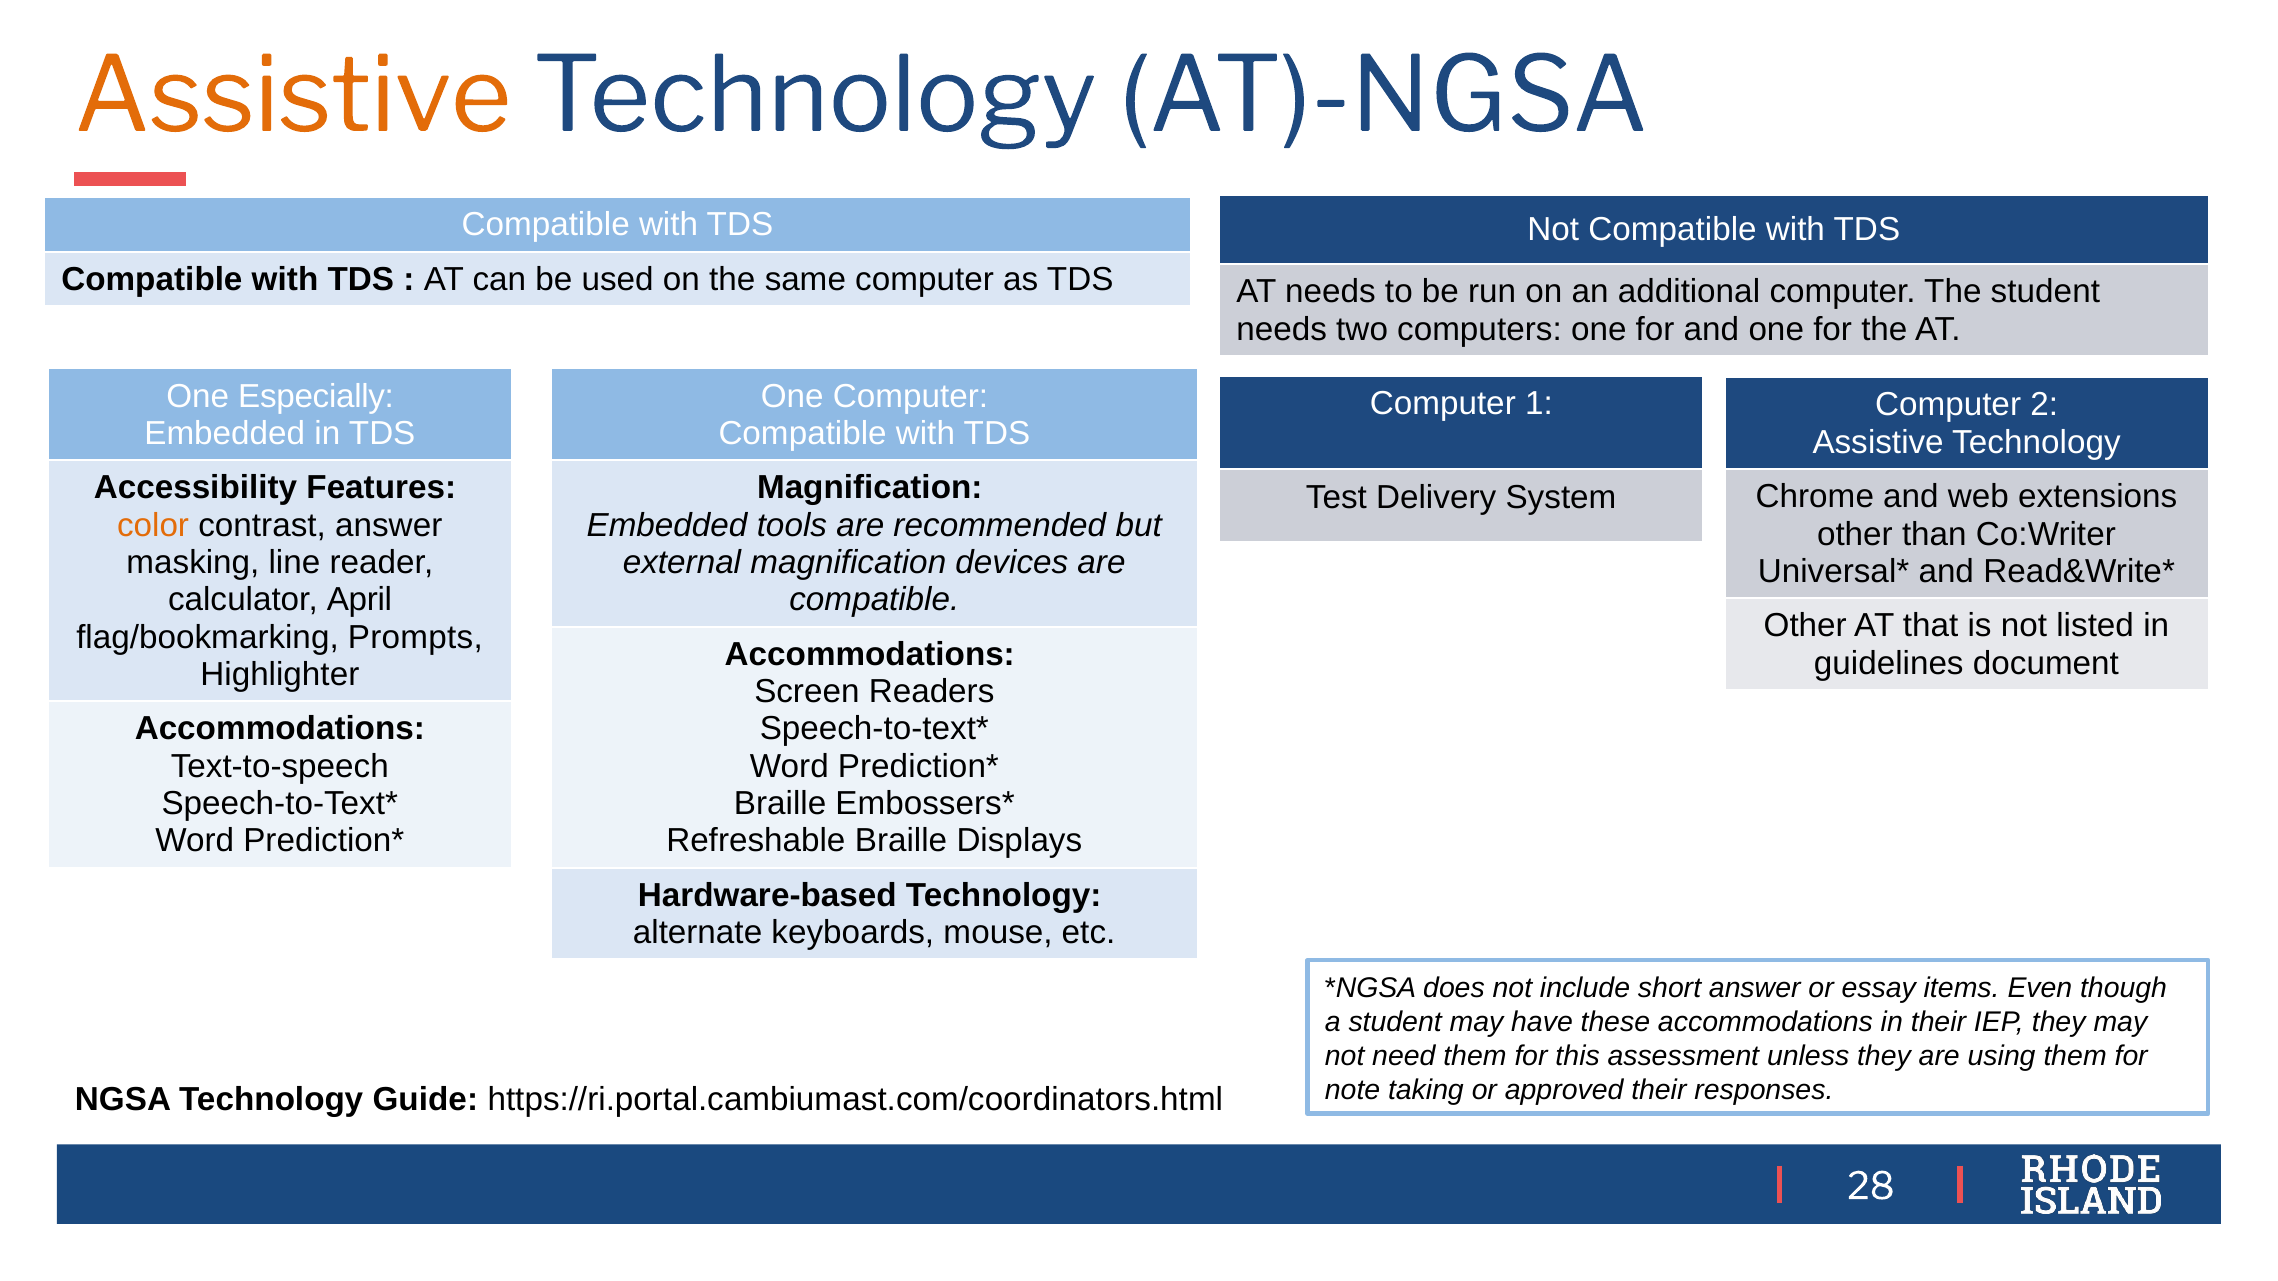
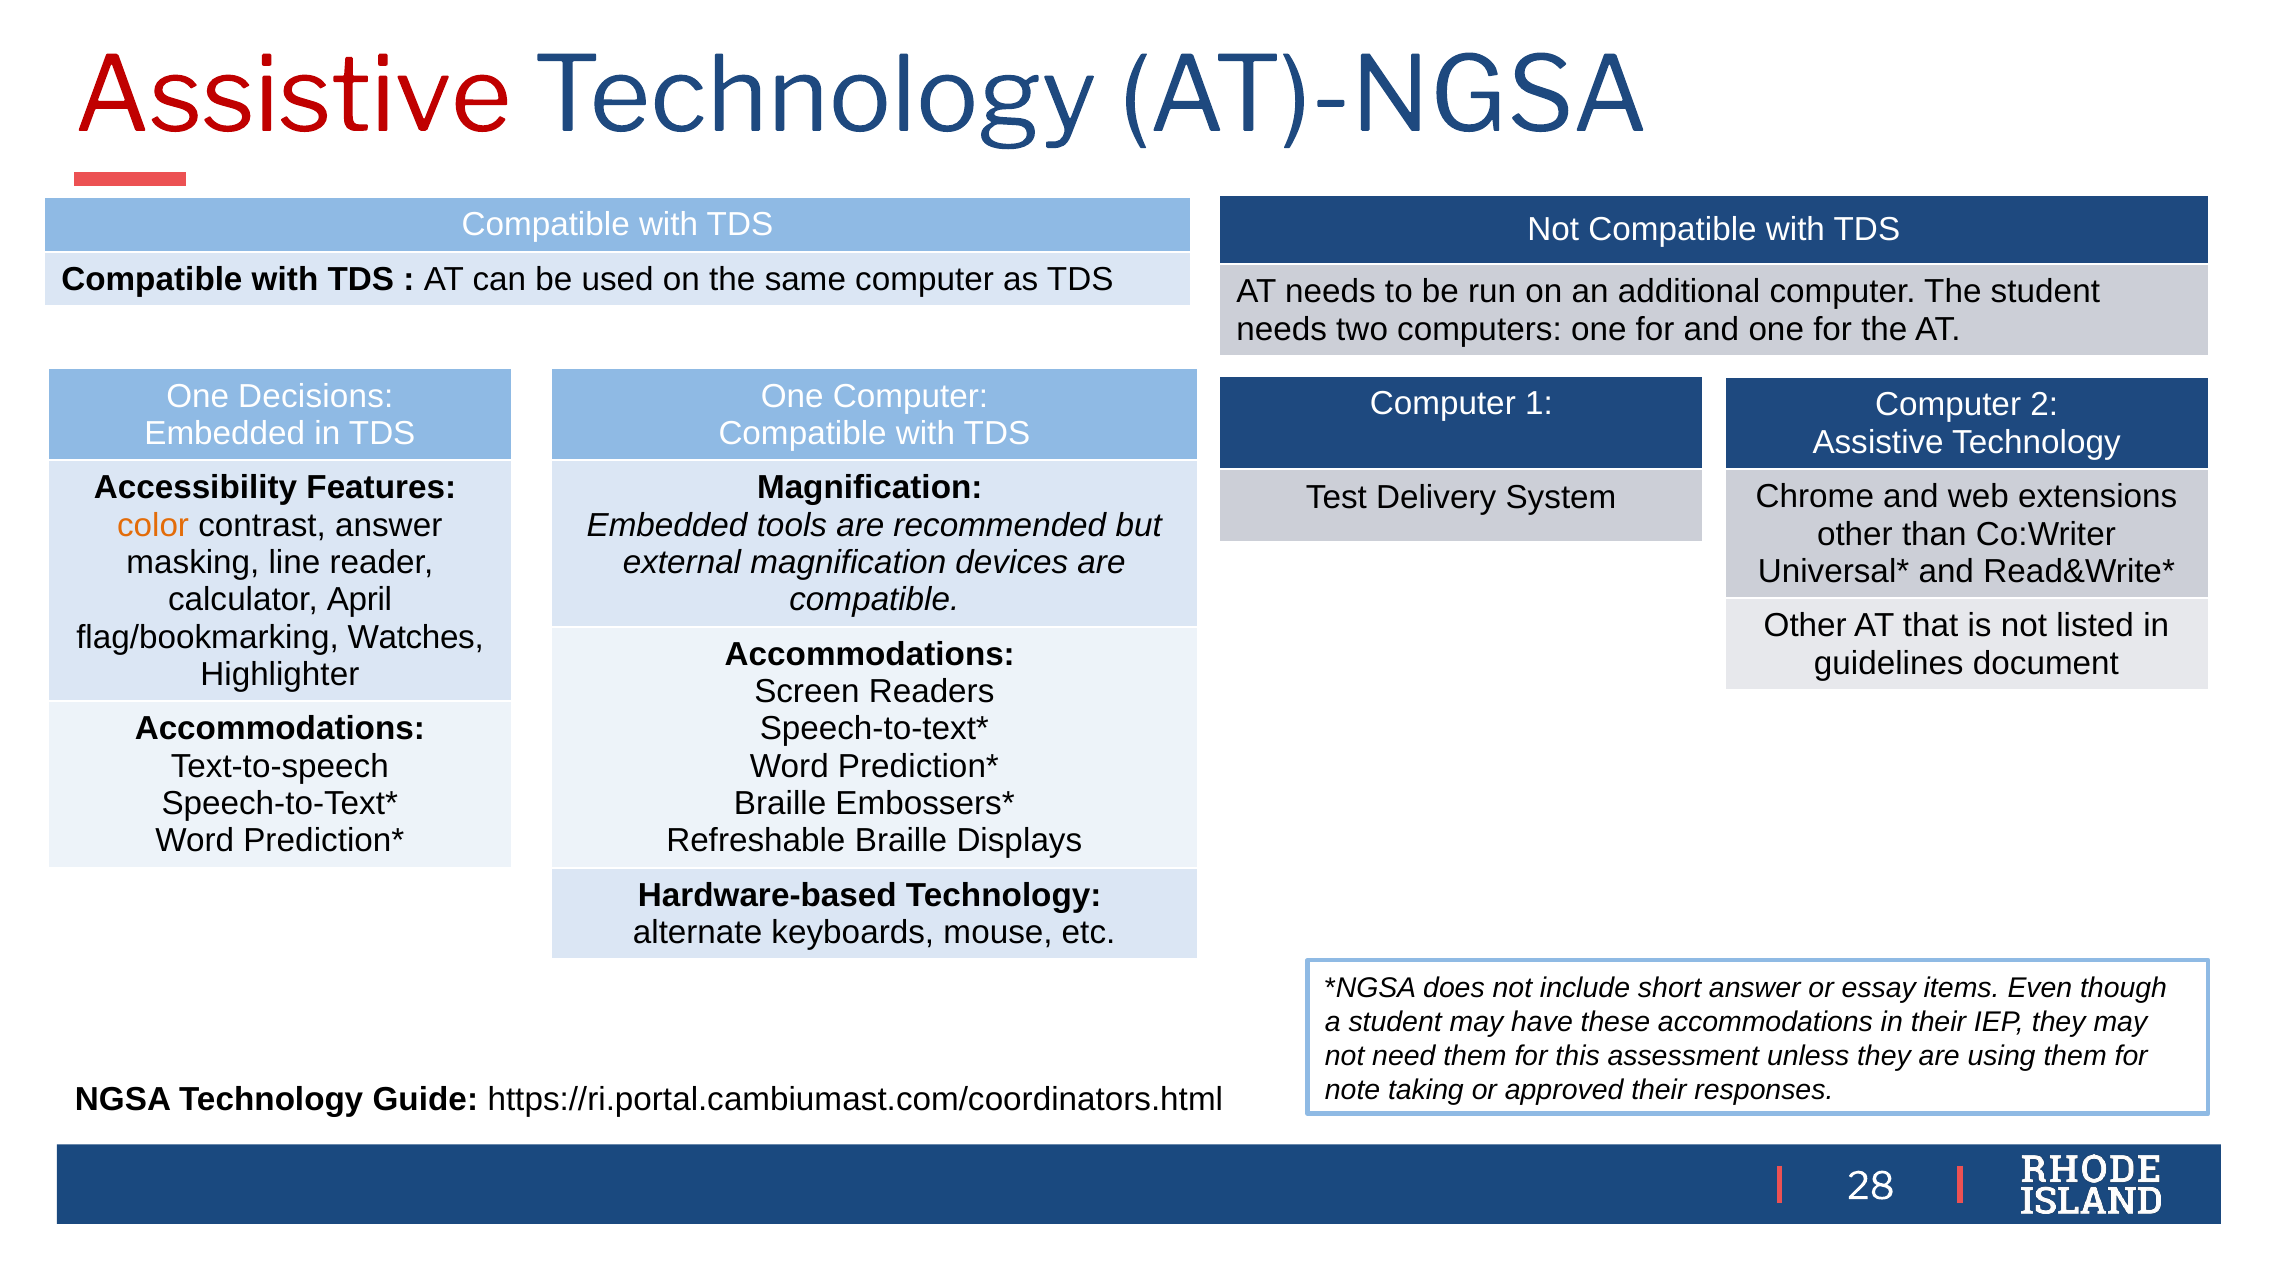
Assistive colour: orange -> red (293, 97)
Especially: Especially -> Decisions (316, 396)
Prompts: Prompts -> Watches (416, 637)
